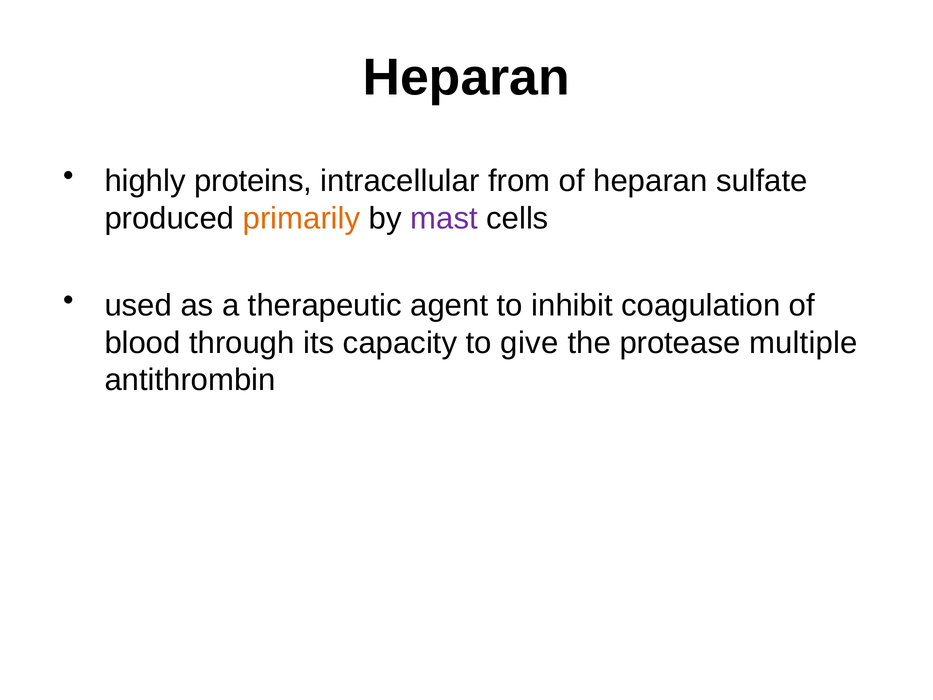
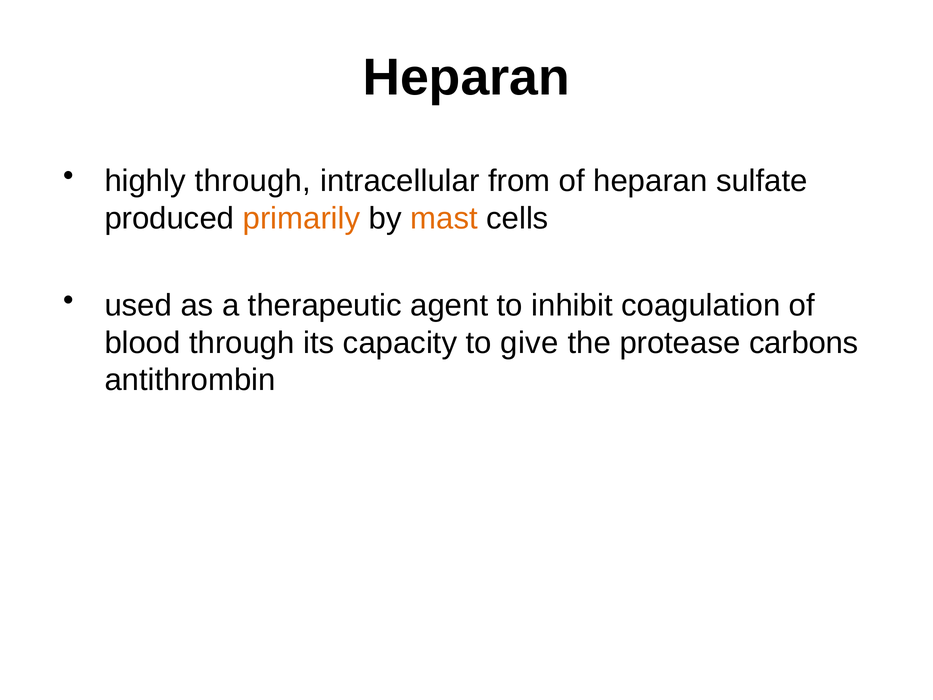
highly proteins: proteins -> through (253, 181)
mast colour: purple -> orange (444, 218)
multiple: multiple -> carbons (804, 343)
